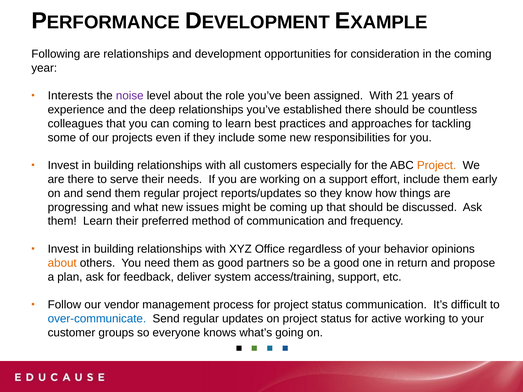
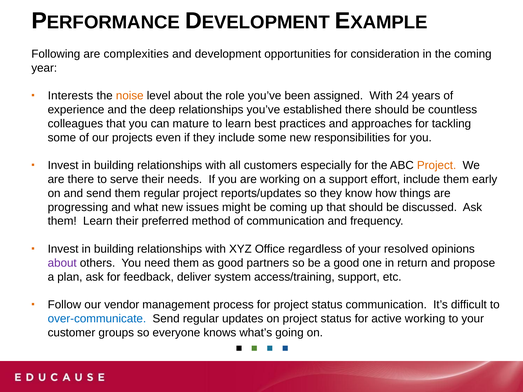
are relationships: relationships -> complexities (136, 54)
noise colour: purple -> orange (130, 96)
21: 21 -> 24 (402, 96)
can coming: coming -> mature (191, 124)
behavior: behavior -> resolved (406, 249)
about colour: orange -> purple (62, 263)
